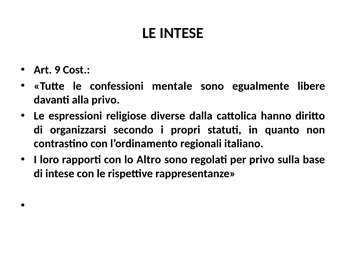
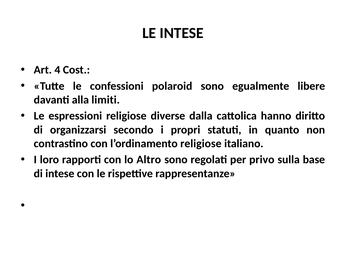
9: 9 -> 4 (57, 70)
mentale: mentale -> polaroid (172, 86)
alla privo: privo -> limiti (106, 100)
l’ordinamento regionali: regionali -> religiose (201, 144)
